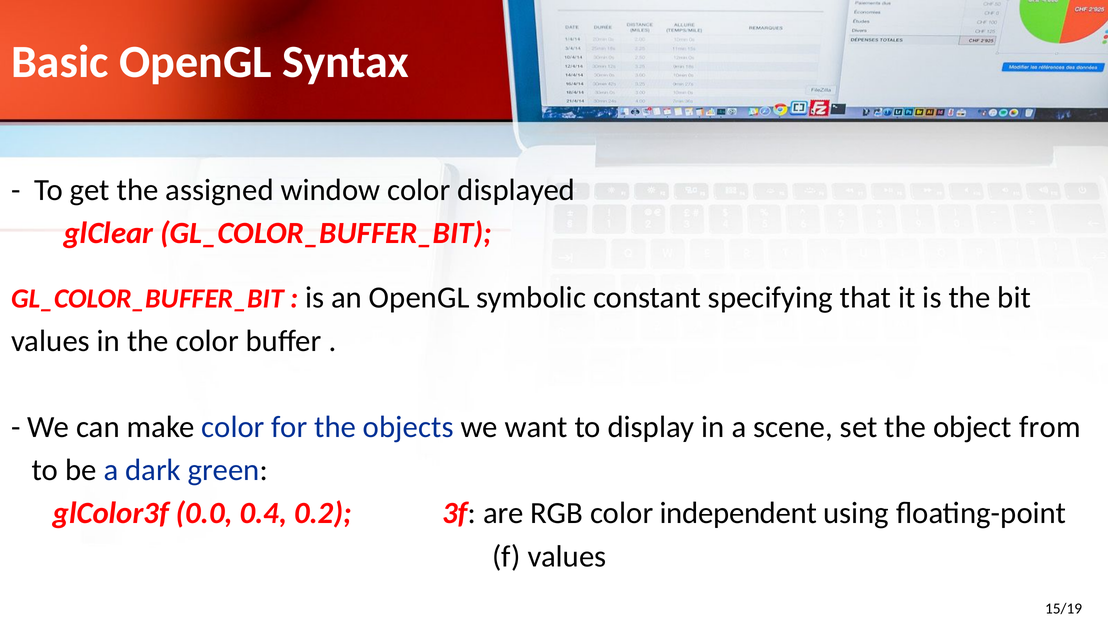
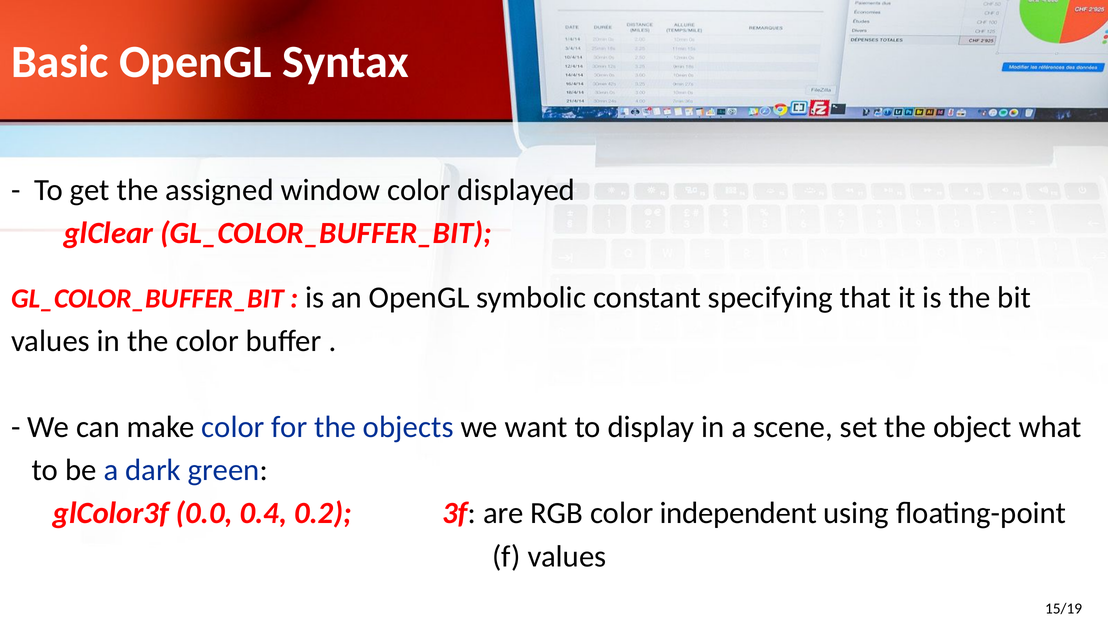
from: from -> what (1050, 427)
